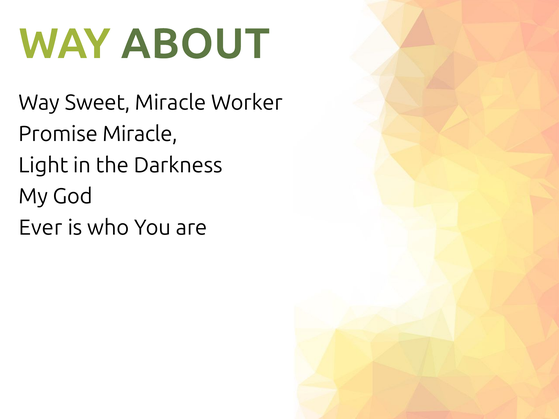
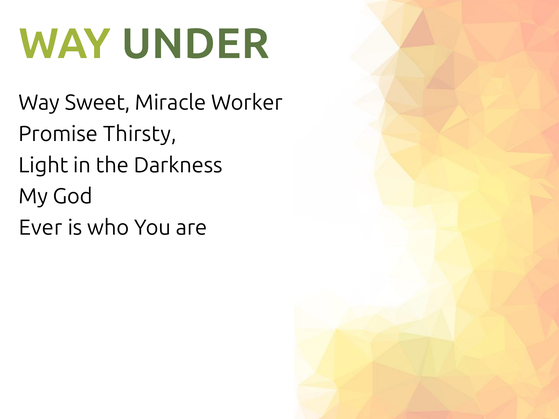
ABOUT: ABOUT -> UNDER (195, 44)
Promise Miracle: Miracle -> Thirsty (140, 134)
